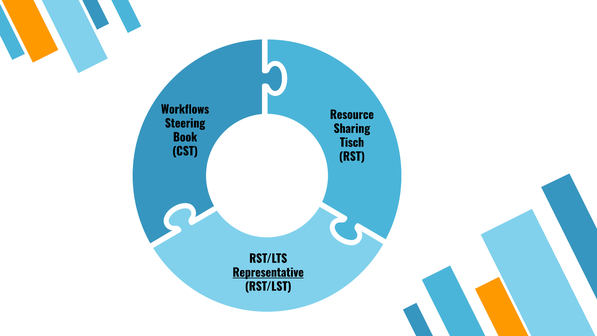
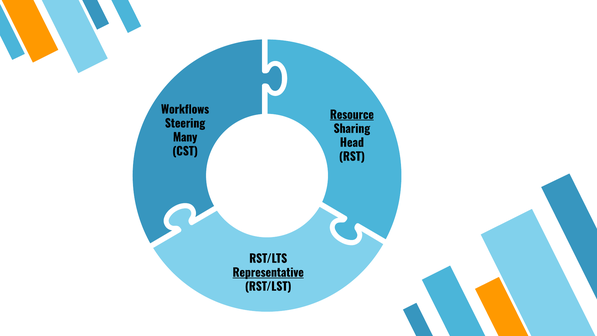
Resource underline: none -> present (352, 115)
Book: Book -> Many (185, 138)
Tisch: Tisch -> Head (352, 143)
